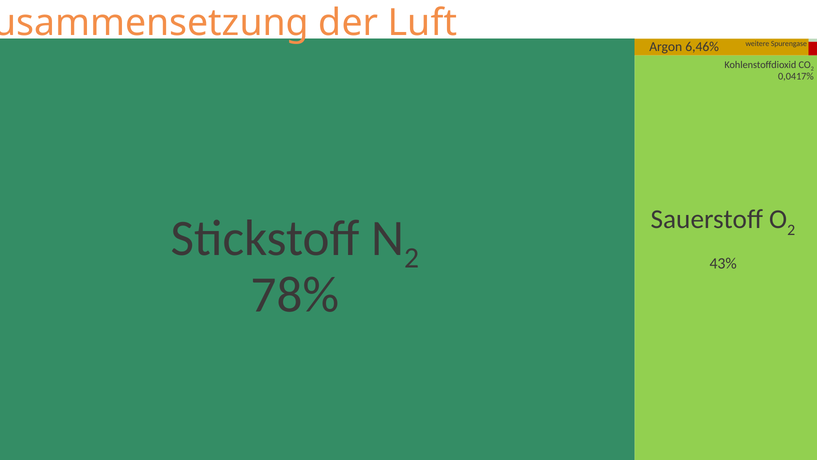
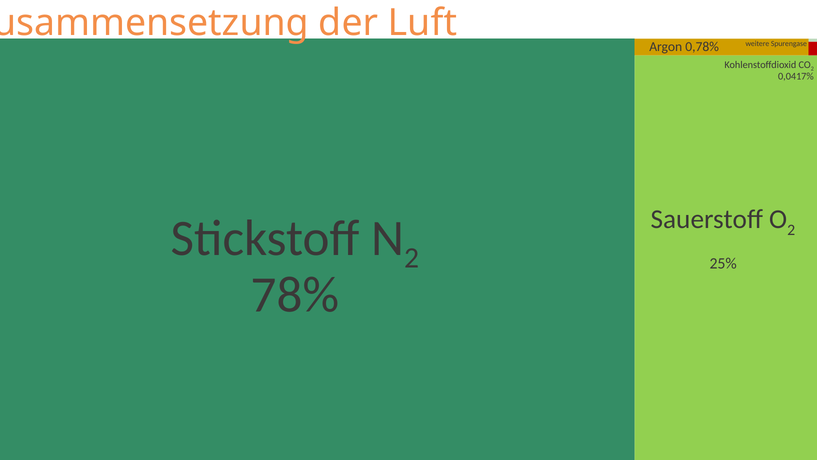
6,46%: 6,46% -> 0,78% (702, 47)
43%: 43% -> 25% (723, 263)
